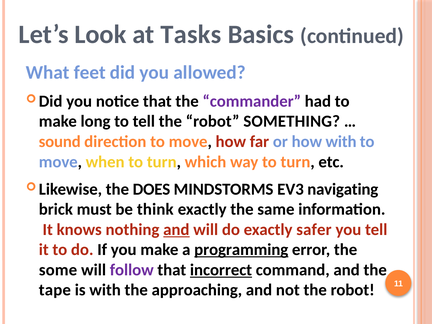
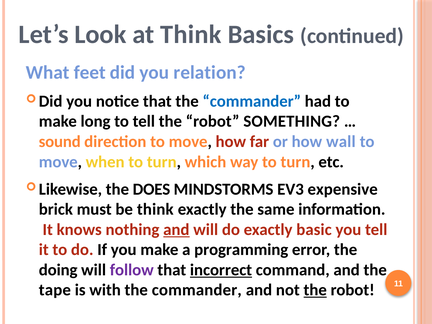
at Tasks: Tasks -> Think (191, 34)
allowed: allowed -> relation (210, 73)
commander colour: purple -> blue (252, 101)
how with: with -> wall (341, 142)
navigating: navigating -> expensive (343, 189)
safer: safer -> basic (314, 230)
programming underline: present -> none (241, 250)
some: some -> doing (58, 270)
with the approaching: approaching -> commander (197, 290)
the underline: none -> present (315, 290)
